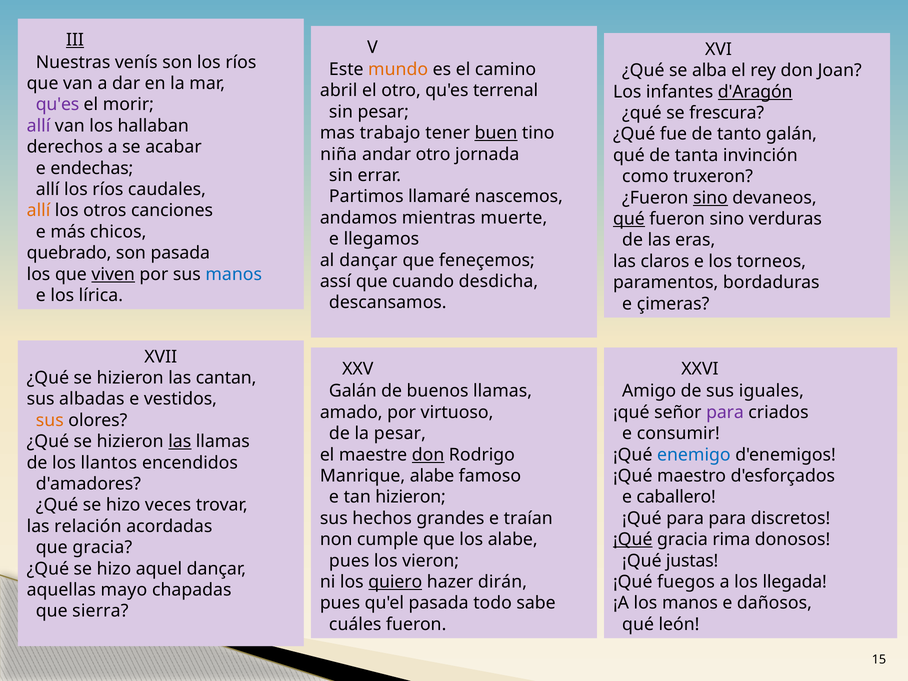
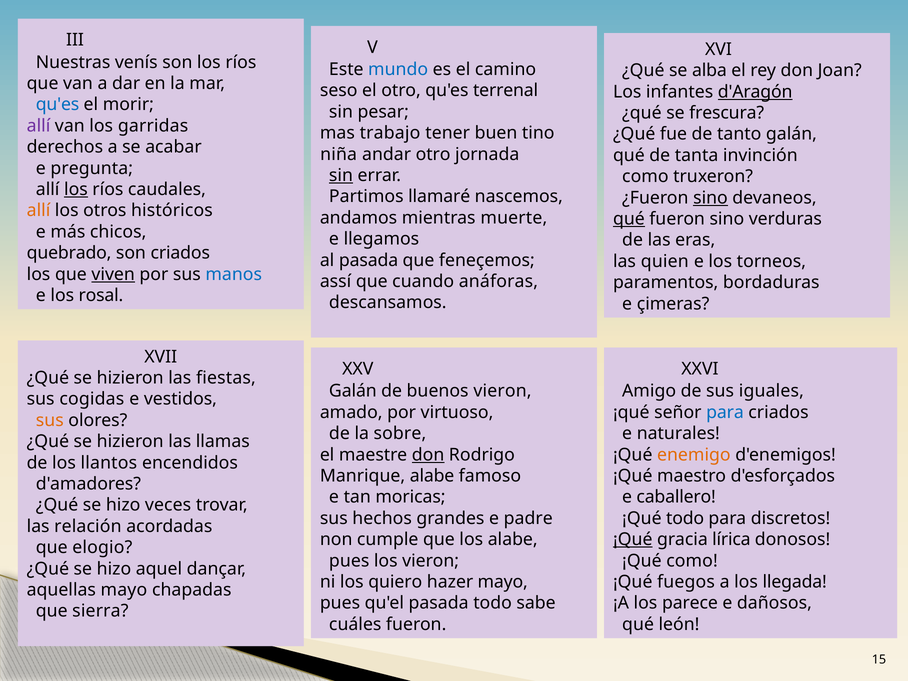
III underline: present -> none (75, 40)
mundo colour: orange -> blue (398, 69)
abril: abril -> seso (339, 91)
qu'es colour: purple -> blue (58, 105)
hallaban: hallaban -> garridas (153, 126)
buen underline: present -> none (496, 133)
endechas: endechas -> pregunta (92, 168)
sin underline: none -> present (341, 175)
los underline: none -> present (76, 189)
canciones: canciones -> históricos (172, 211)
son pasada: pasada -> criados (180, 253)
al dançar: dançar -> pasada (369, 260)
claros: claros -> quien (665, 261)
desdicha: desdicha -> anáforas (498, 281)
lírica: lírica -> rosal (101, 295)
cantan: cantan -> fiestas (226, 378)
buenos llamas: llamas -> vieron (503, 391)
albadas: albadas -> cogidas (92, 399)
para colour: purple -> blue (725, 412)
la pesar: pesar -> sobre (400, 434)
consumir: consumir -> naturales (678, 434)
las underline: present -> none (180, 442)
enemigo colour: blue -> orange (694, 455)
tan hizieron: hizieron -> moricas (410, 497)
traían: traían -> padre (528, 518)
¡Qué para: para -> todo (685, 518)
rima: rima -> lírica (731, 540)
que gracia: gracia -> elogio (102, 548)
¡Qué justas: justas -> como (692, 561)
quiero underline: present -> none (395, 582)
hazer dirán: dirán -> mayo (503, 582)
los manos: manos -> parece (690, 603)
